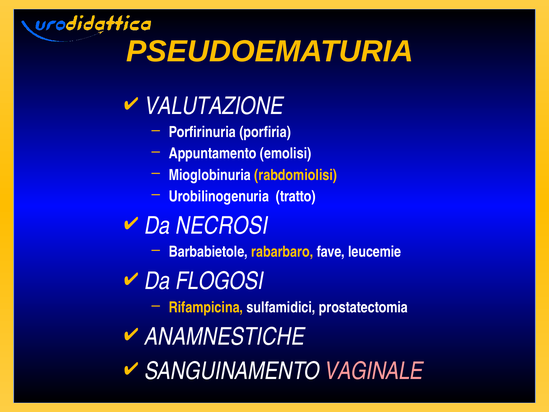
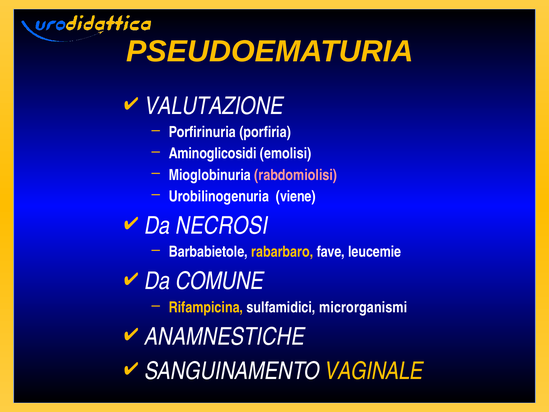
Appuntamento: Appuntamento -> Aminoglicosidi (213, 154)
rabdomiolisi colour: yellow -> pink (296, 175)
tratto: tratto -> viene (296, 196)
FLOGOSI: FLOGOSI -> COMUNE (220, 281)
prostatectomia: prostatectomia -> microrganismi (363, 307)
VAGINALE colour: pink -> yellow (374, 371)
